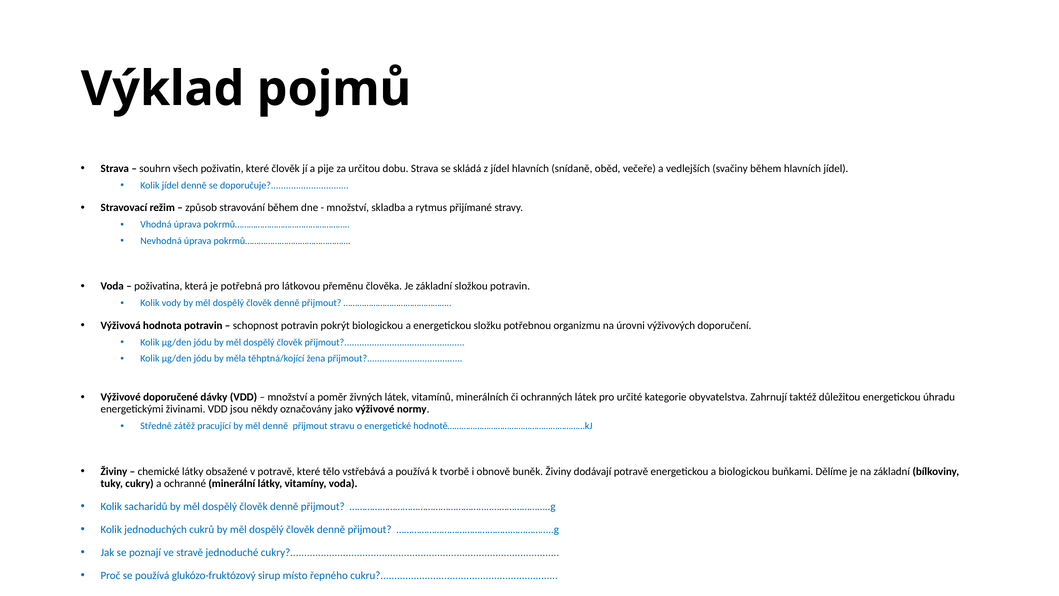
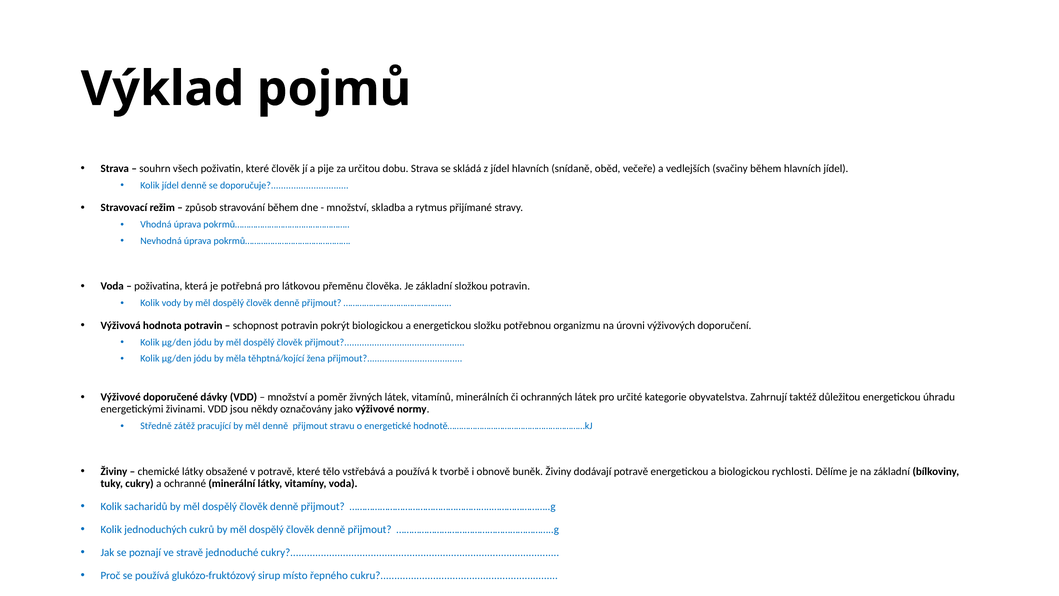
buňkami: buňkami -> rychlosti (793, 471)
